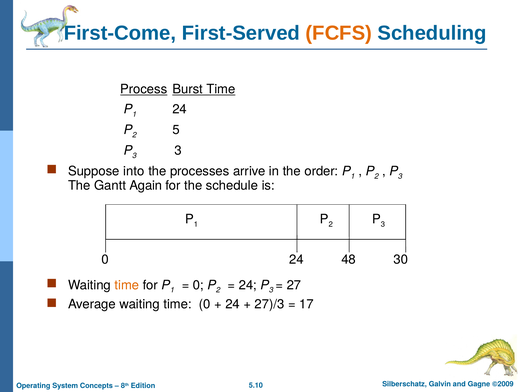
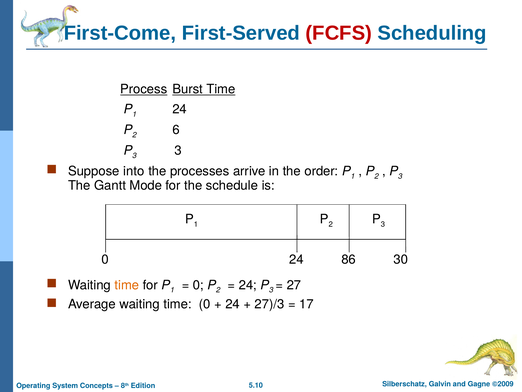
FCFS colour: orange -> red (339, 33)
5: 5 -> 6 (176, 130)
Again: Again -> Mode (146, 185)
48: 48 -> 86 (349, 259)
